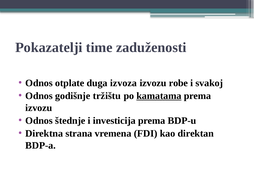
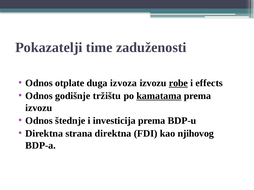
robe underline: none -> present (178, 83)
svakoj: svakoj -> effects (209, 83)
strana vremena: vremena -> direktna (113, 134)
direktan: direktan -> njihovog (196, 134)
